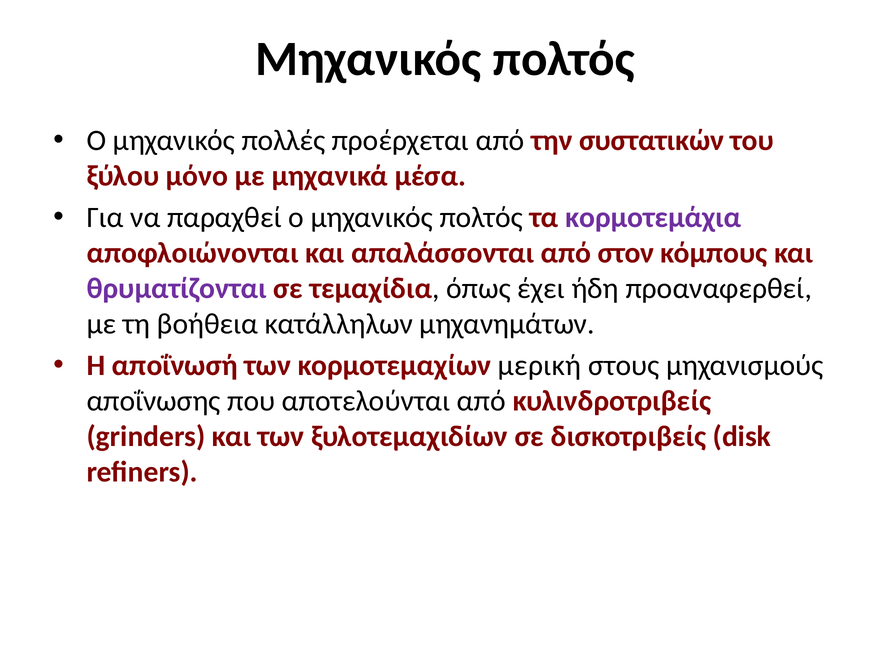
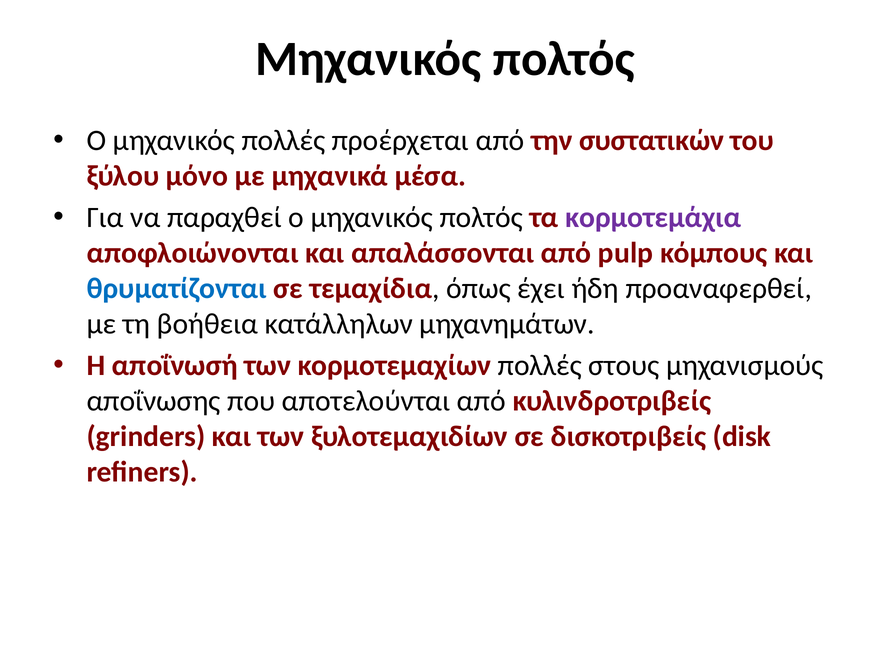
στον: στον -> pulp (626, 253)
θρυματίζονται colour: purple -> blue (177, 288)
κορμοτεμαχίων μερική: μερική -> πολλές (540, 365)
